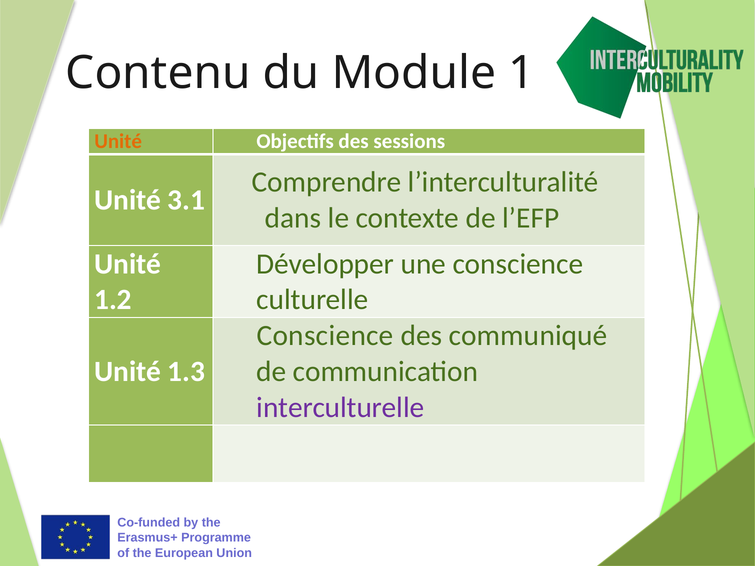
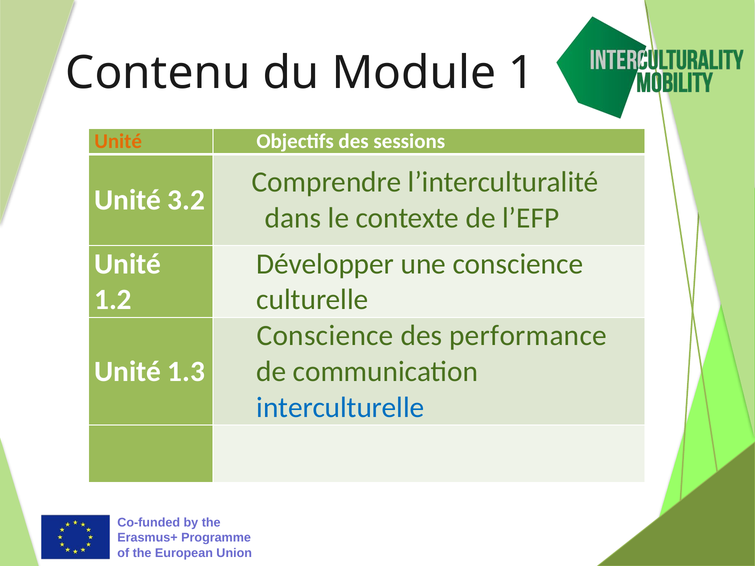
3.1: 3.1 -> 3.2 (186, 200)
communiqué: communiqué -> performance (528, 336)
interculturelle colour: purple -> blue (340, 408)
